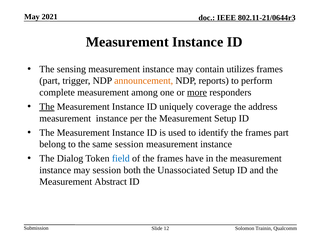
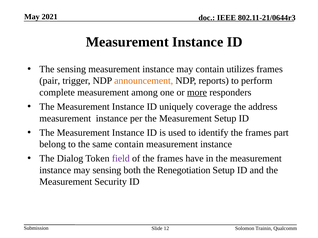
part: part -> pair (50, 81)
The underline: present -> none (47, 107)
same session: session -> contain (129, 145)
field colour: blue -> purple (121, 159)
may session: session -> sensing (107, 170)
Unassociated: Unassociated -> Renegotiation (184, 170)
Abstract: Abstract -> Security (111, 182)
